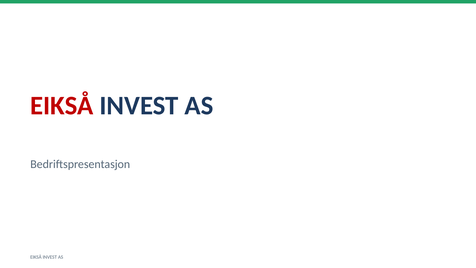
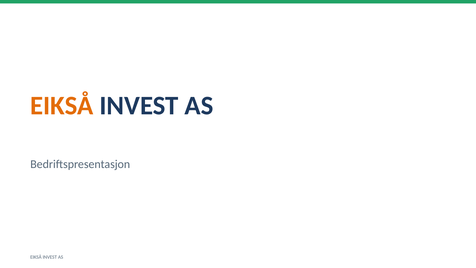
EIKSÅ colour: red -> orange (62, 106)
